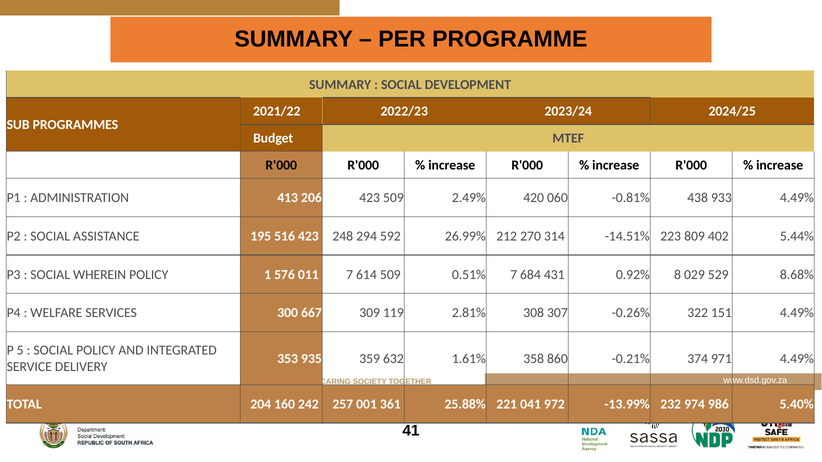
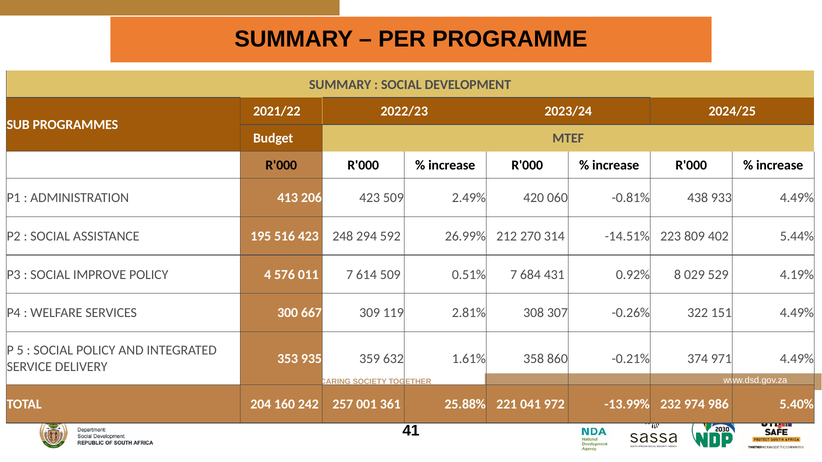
WHEREIN: WHEREIN -> IMPROVE (100, 275)
1: 1 -> 4 (268, 275)
8.68%: 8.68% -> 4.19% (797, 275)
